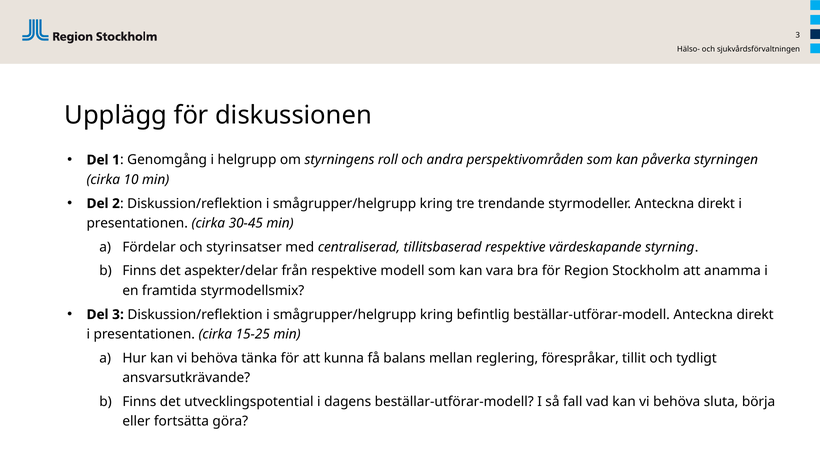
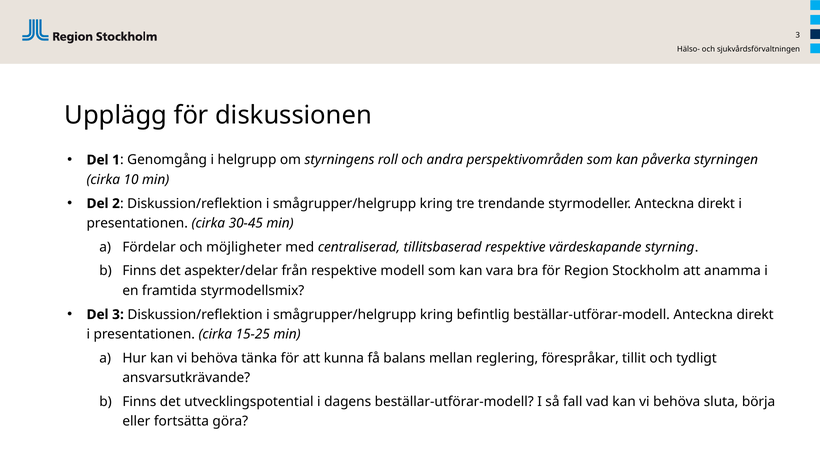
styrinsatser: styrinsatser -> möjligheter (244, 247)
